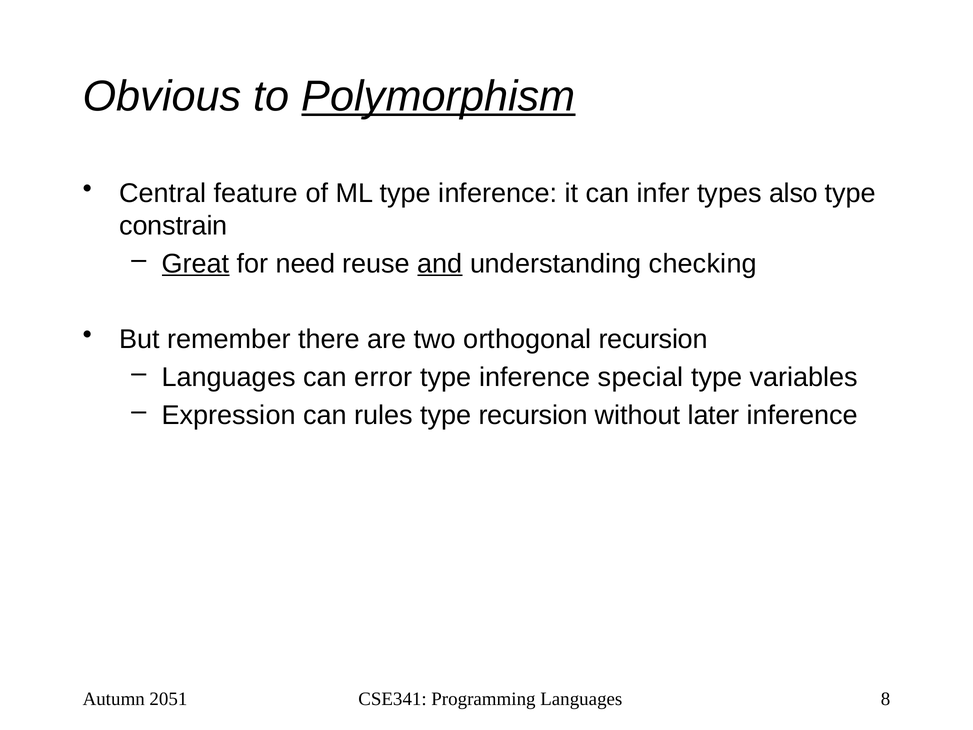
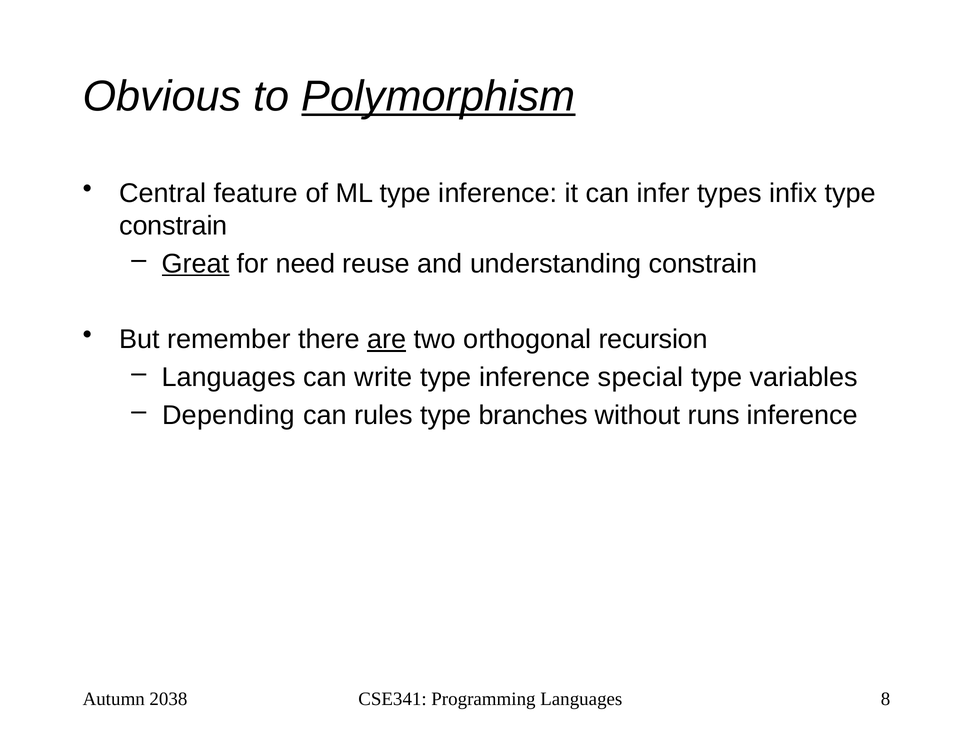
also: also -> infix (793, 193)
and underline: present -> none (440, 264)
understanding checking: checking -> constrain (703, 264)
are underline: none -> present (387, 339)
error: error -> write (383, 377)
Expression: Expression -> Depending (229, 415)
type recursion: recursion -> branches (533, 415)
later: later -> runs (714, 415)
2051: 2051 -> 2038 (168, 699)
